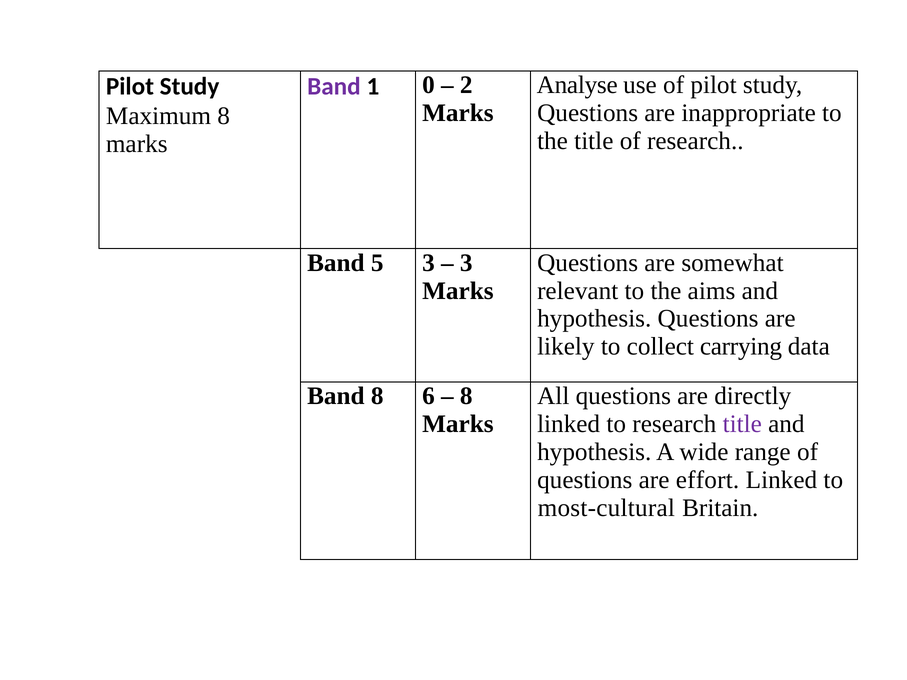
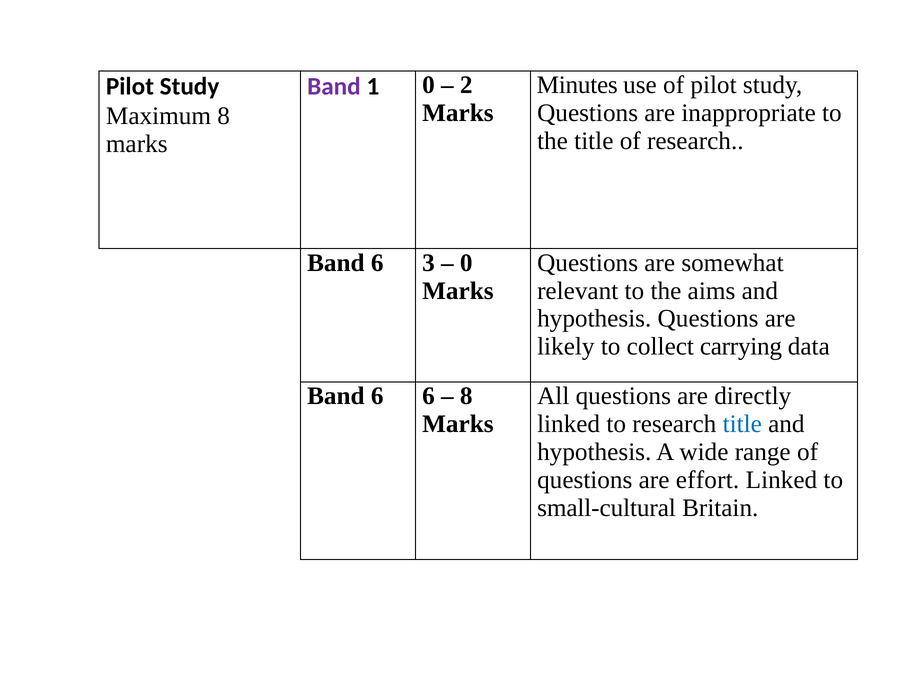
Analyse: Analyse -> Minutes (577, 85)
5: 5 -> 6 (377, 263)
3: 3 -> 0 (466, 263)
8: 8 -> 6 (377, 396)
title colour: purple -> blue (742, 424)
most-cultural: most-cultural -> small-cultural (606, 508)
